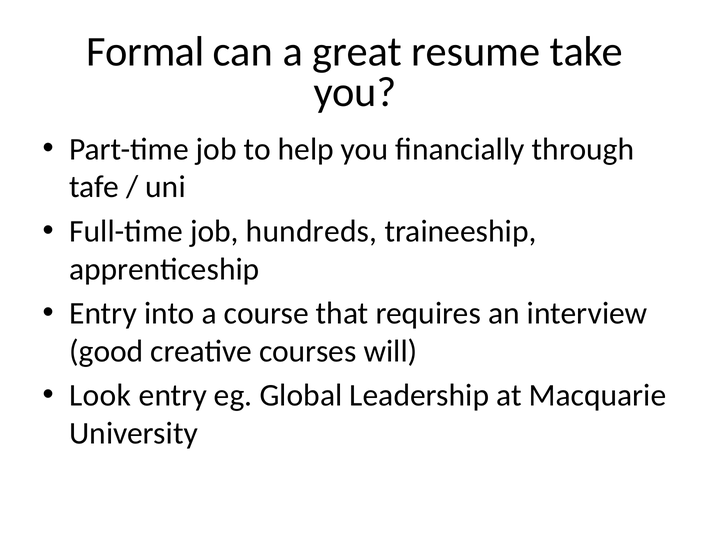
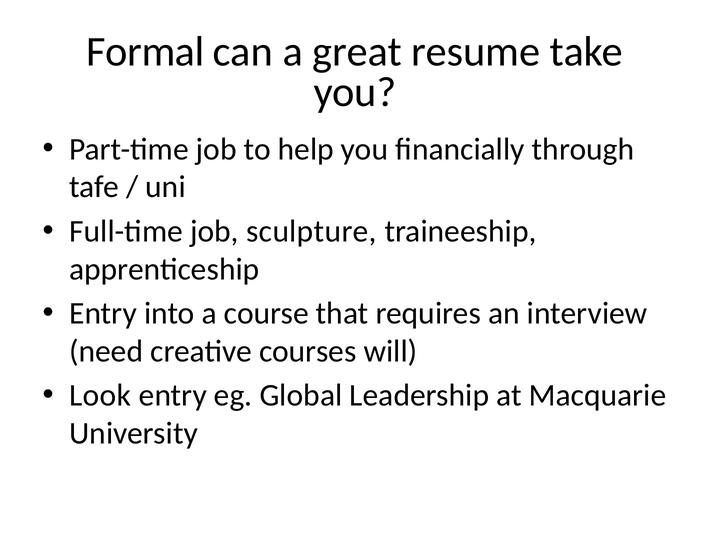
hundreds: hundreds -> sculpture (311, 231)
good: good -> need (106, 351)
